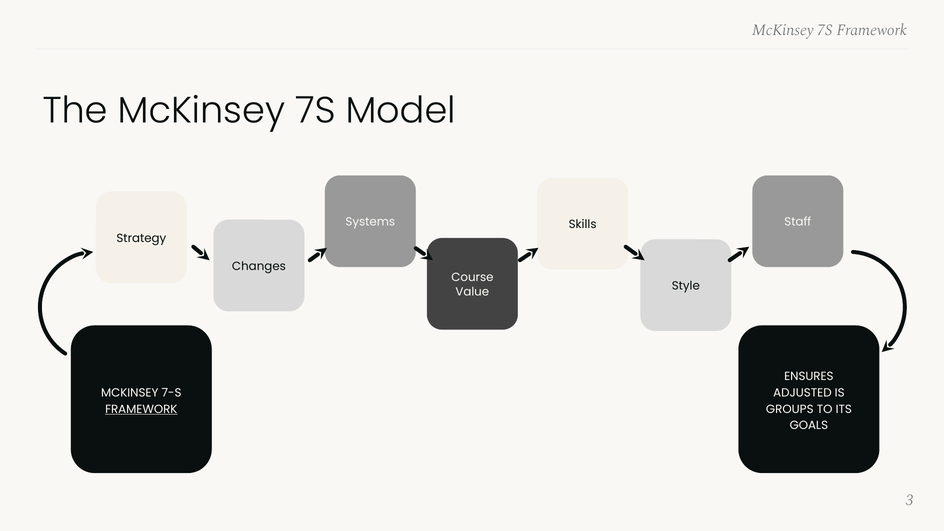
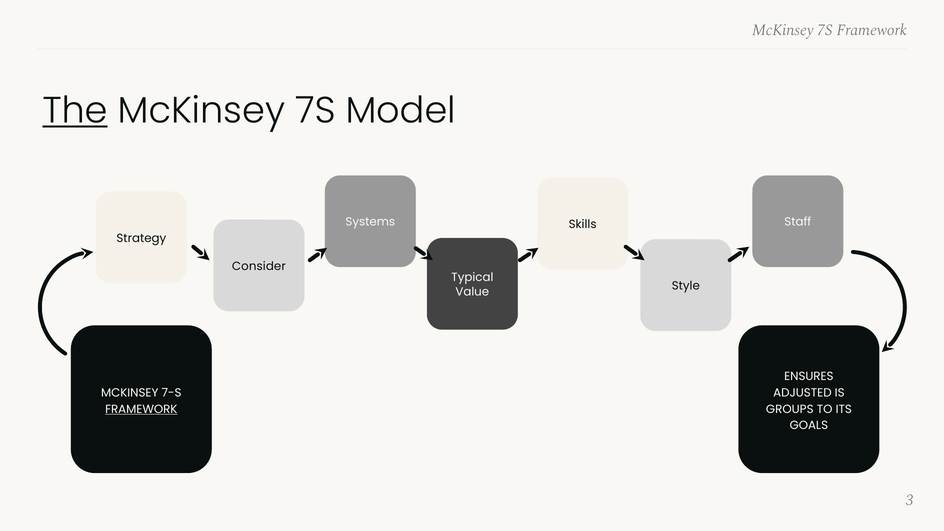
The underline: none -> present (75, 111)
Changes: Changes -> Consider (259, 266)
Course: Course -> Typical (472, 278)
